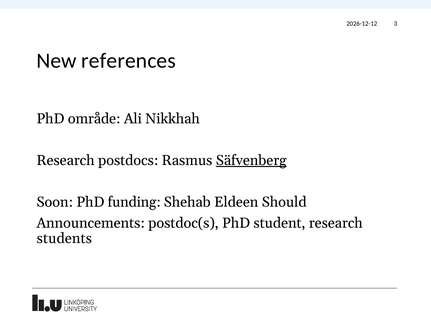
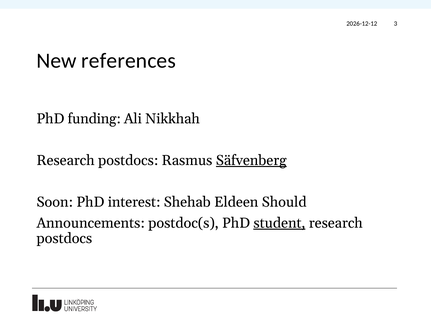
område: område -> funding (94, 119)
funding: funding -> interest (134, 202)
student underline: none -> present (279, 223)
students: students -> postdocs (64, 239)
